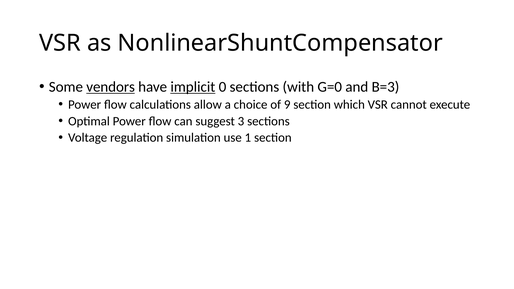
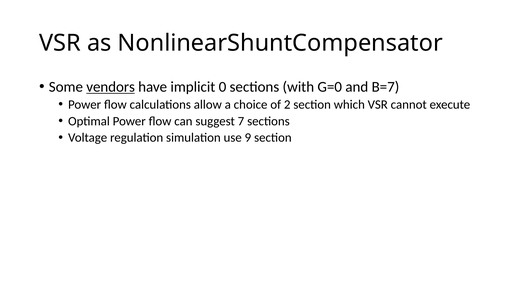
implicit underline: present -> none (193, 87)
B=3: B=3 -> B=7 (385, 87)
9: 9 -> 2 (287, 105)
3: 3 -> 7 (241, 121)
1: 1 -> 9 (248, 138)
